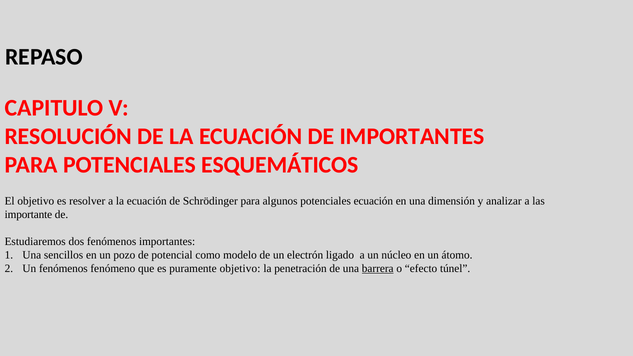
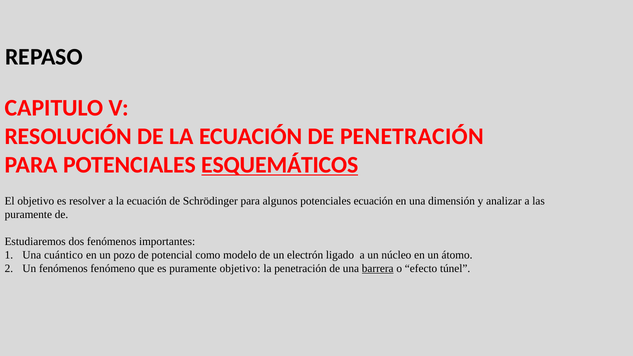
DE IMPORTANTES: IMPORTANTES -> PENETRACIÓN (412, 136)
ESQUEMÁTICOS underline: none -> present (280, 165)
importante: importante -> puramente (28, 215)
sencillos: sencillos -> cuántico (64, 255)
